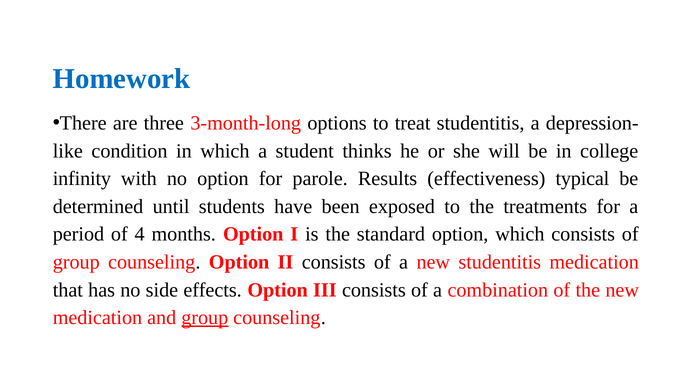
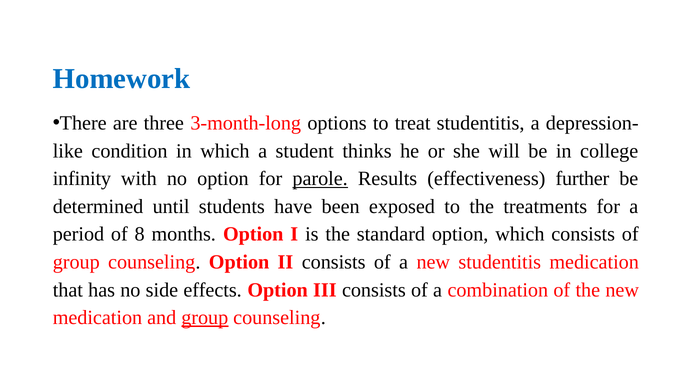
parole underline: none -> present (320, 179)
typical: typical -> further (582, 179)
4: 4 -> 8 (140, 234)
